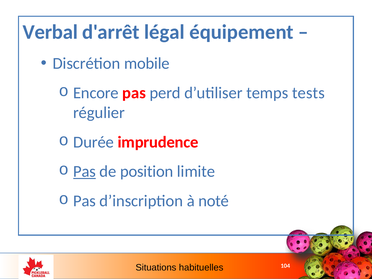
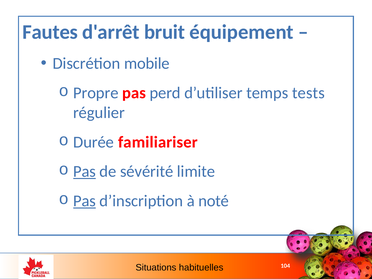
Verbal: Verbal -> Fautes (50, 32)
légal: légal -> bruit (165, 32)
Encore: Encore -> Propre (96, 93)
imprudence: imprudence -> familiariser (158, 142)
position: position -> sévérité (147, 171)
Pas underline: none -> present (84, 201)
